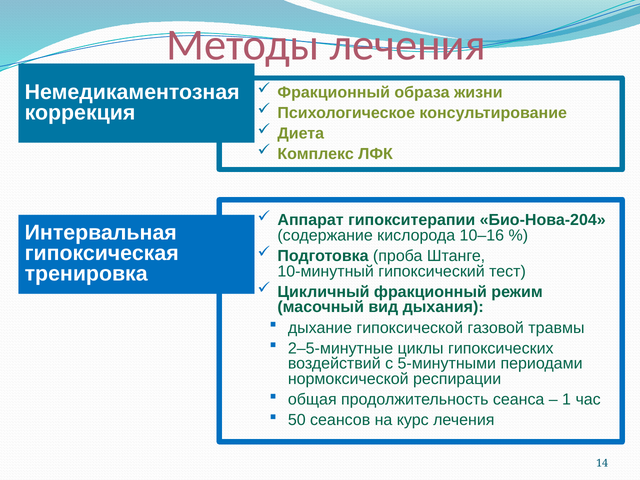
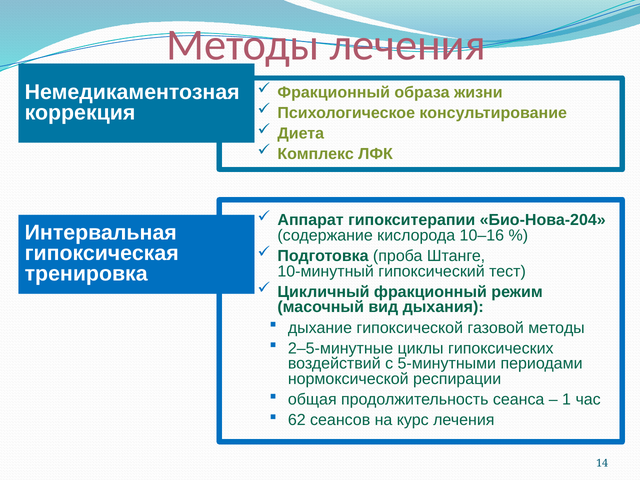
газовой травмы: травмы -> методы (557, 328)
50: 50 -> 62 (297, 420)
